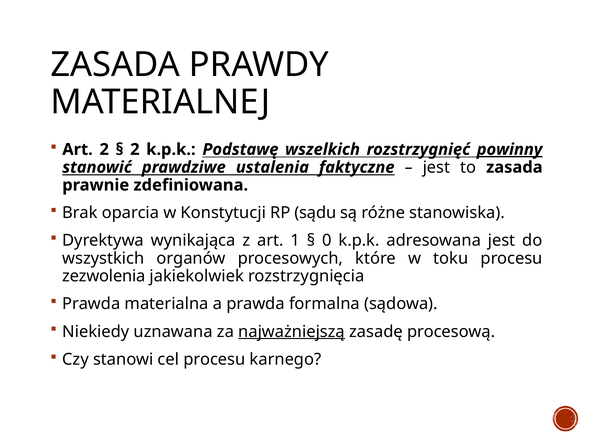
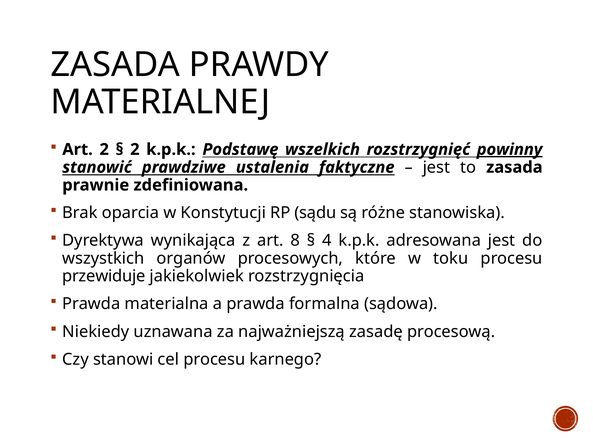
1: 1 -> 8 (295, 240)
0: 0 -> 4 (327, 240)
zezwolenia: zezwolenia -> przewiduje (104, 276)
najważniejszą underline: present -> none (292, 331)
